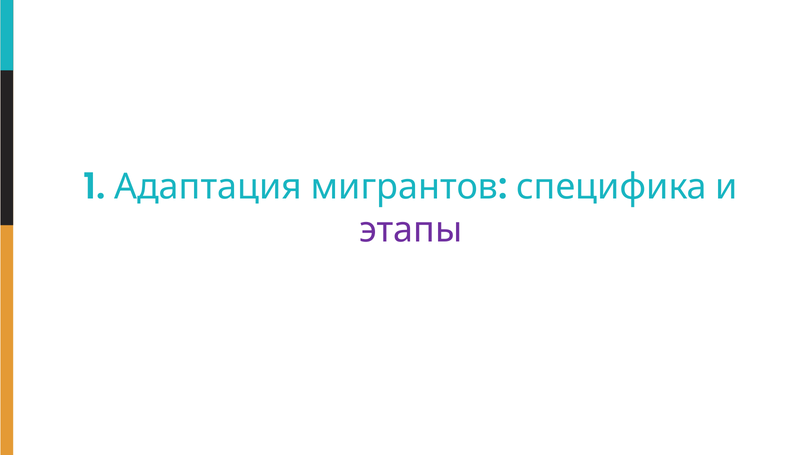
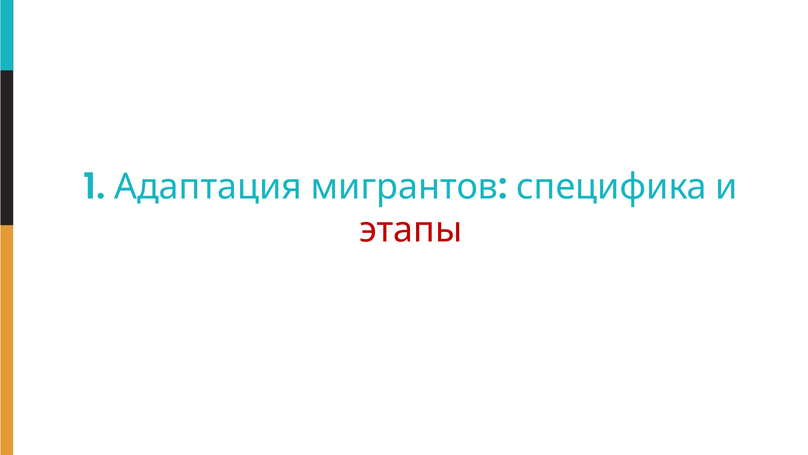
этапы colour: purple -> red (411, 230)
